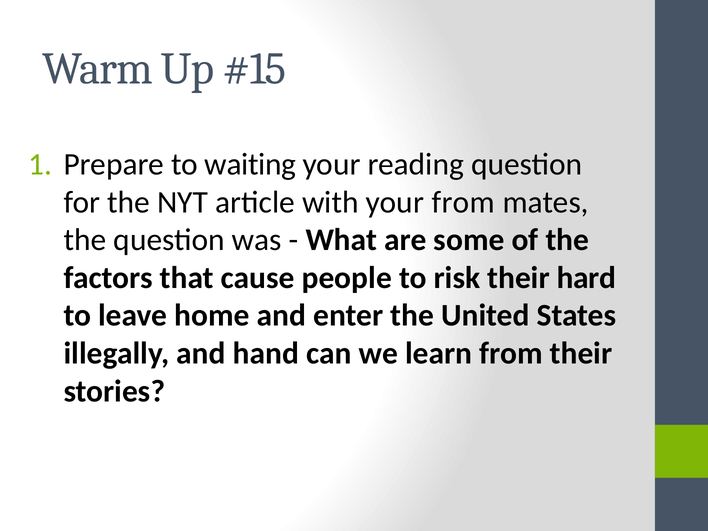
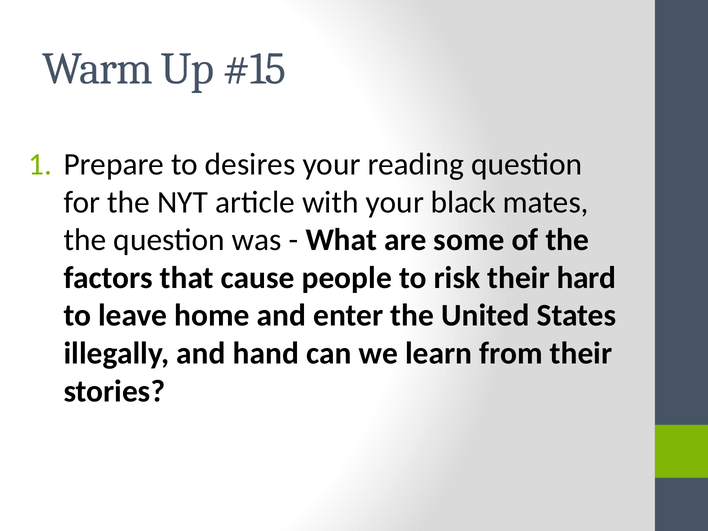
waiting: waiting -> desires (250, 164)
your from: from -> black (464, 202)
